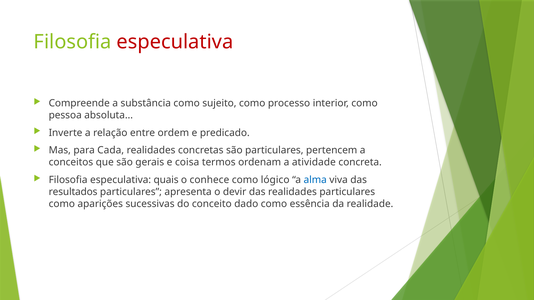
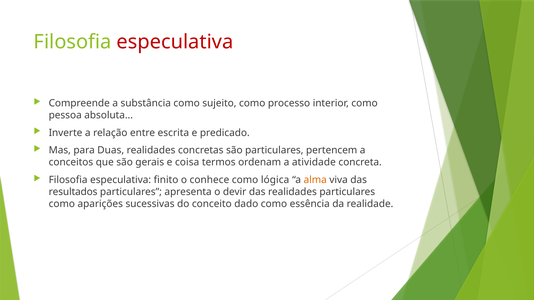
ordem: ordem -> escrita (173, 133)
Cada: Cada -> Duas (111, 151)
quais: quais -> finito (166, 180)
lógico: lógico -> lógica (275, 180)
alma colour: blue -> orange (315, 180)
